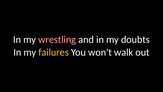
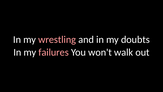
failures colour: yellow -> pink (54, 52)
